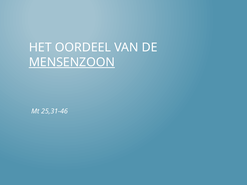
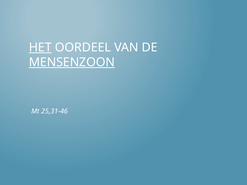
HET underline: none -> present (40, 47)
